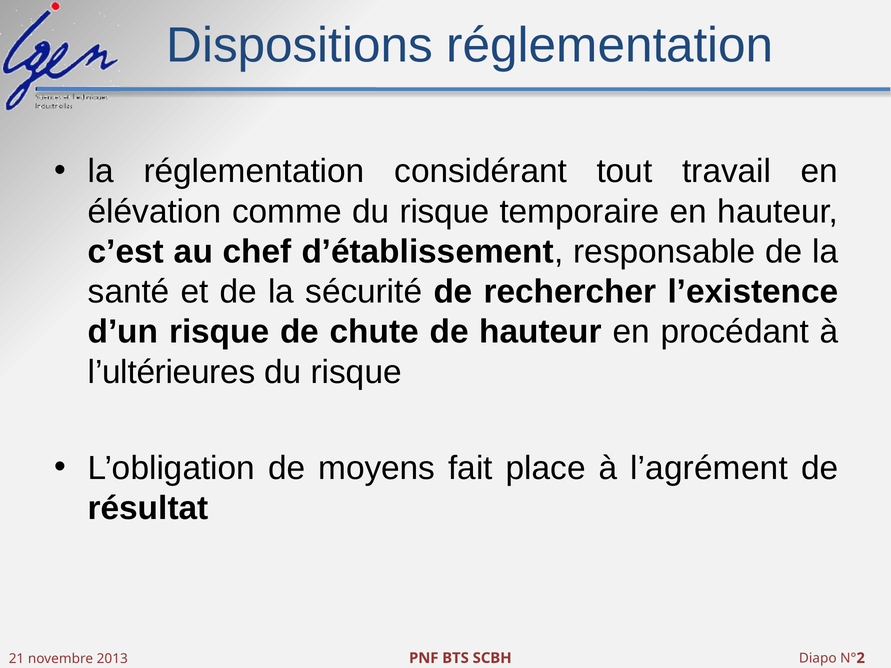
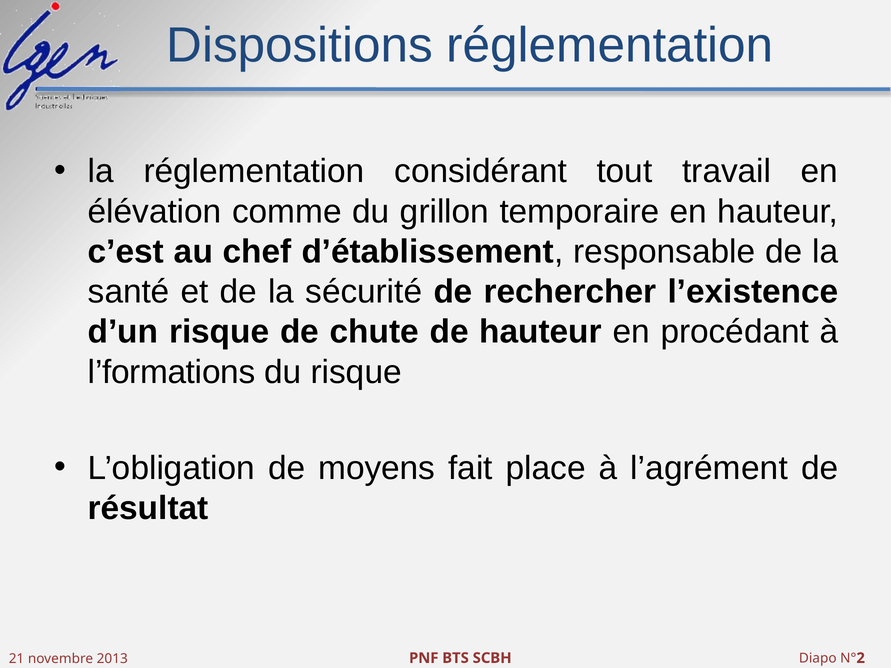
comme du risque: risque -> grillon (445, 212)
l’ultérieures: l’ultérieures -> l’formations (172, 372)
